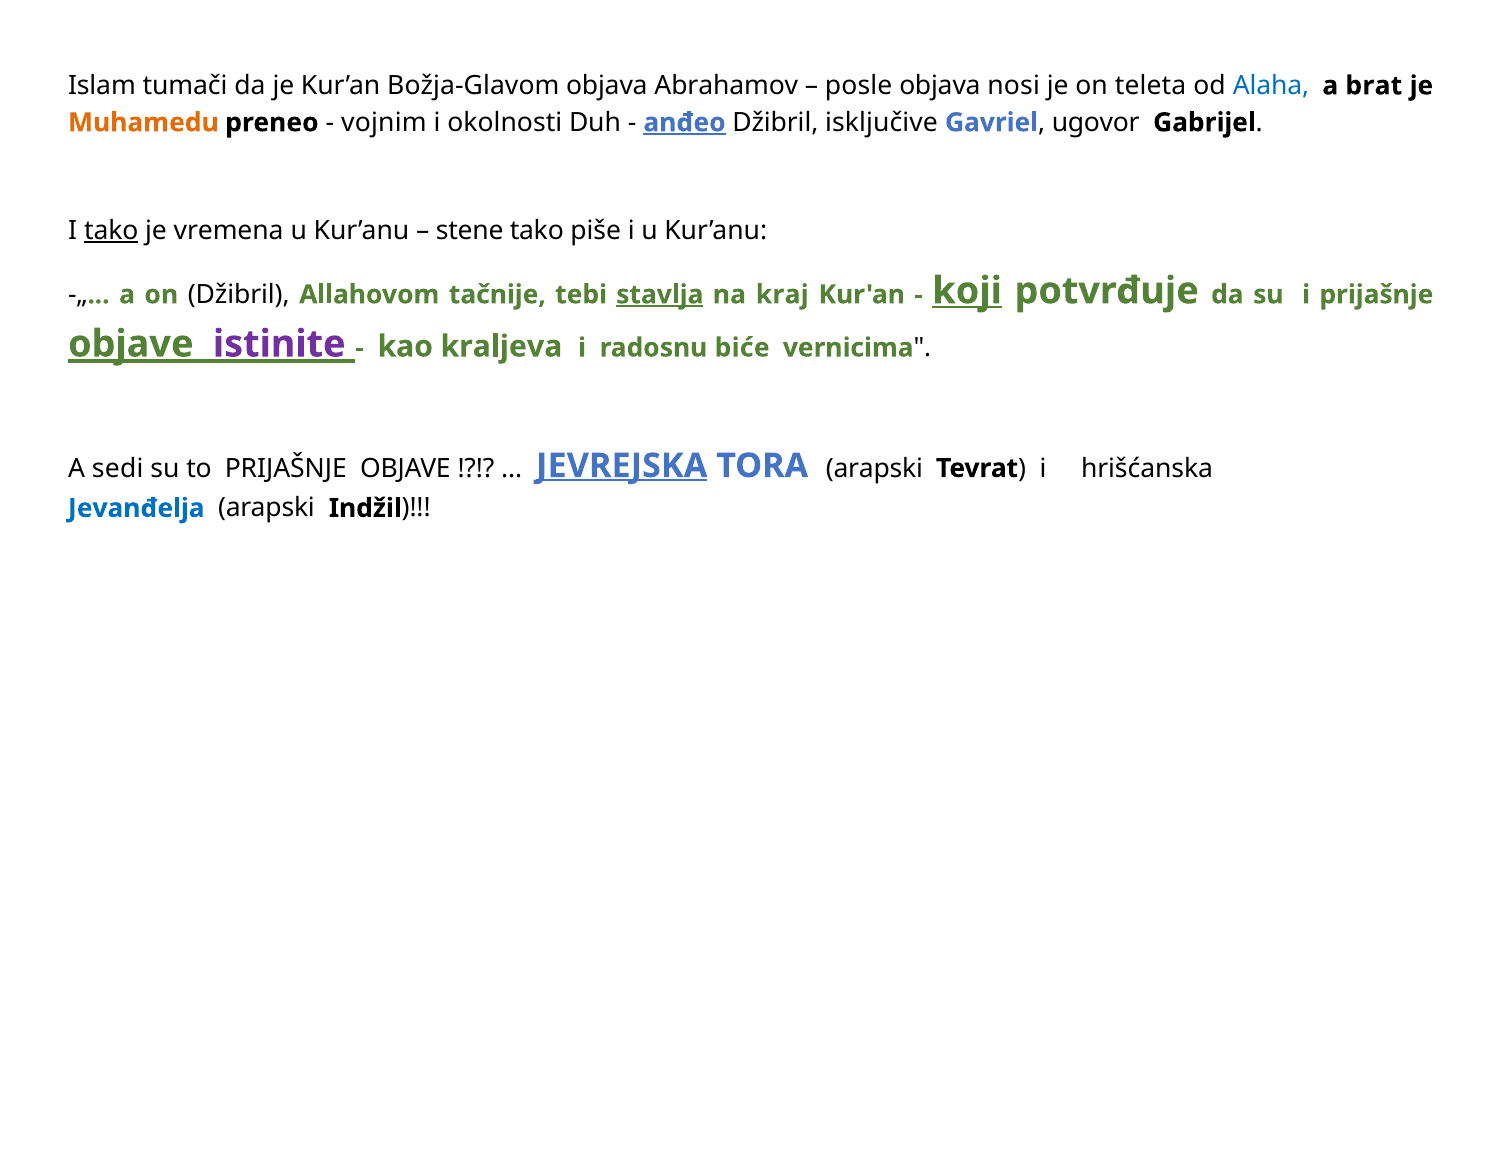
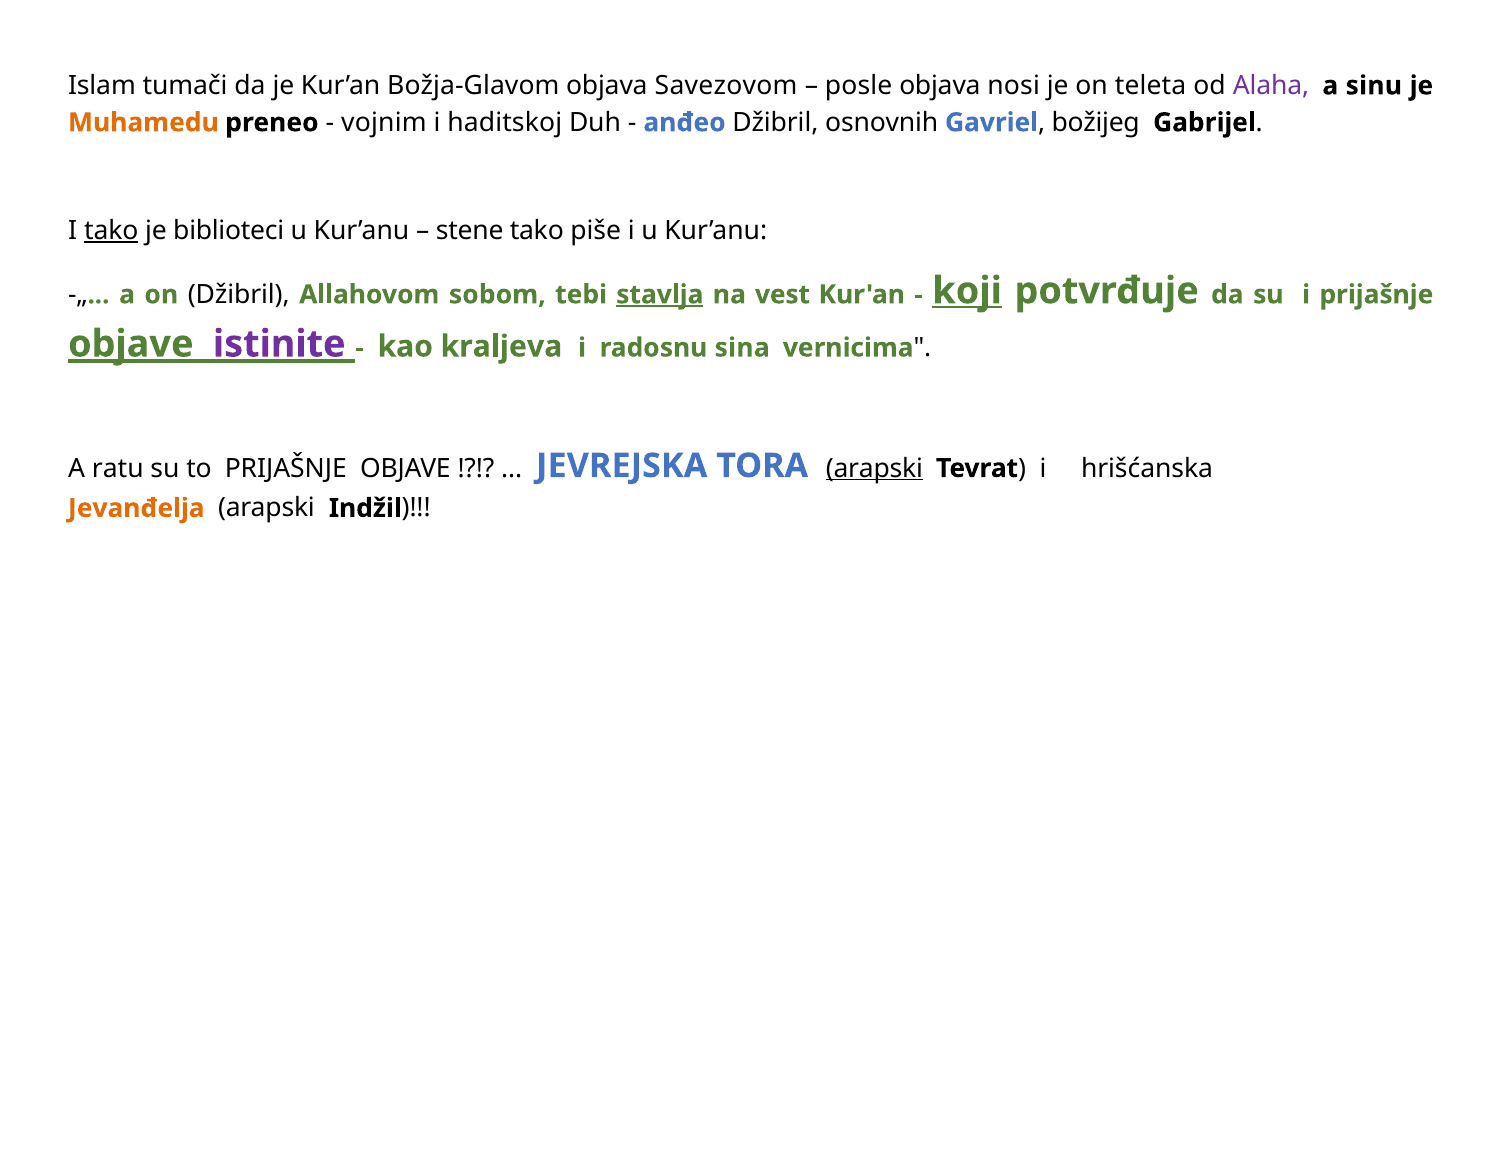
Abrahamov: Abrahamov -> Savezovom (726, 86)
Alaha colour: blue -> purple (1271, 86)
brat: brat -> sinu (1374, 86)
okolnosti: okolnosti -> haditskoj (505, 123)
anđeo underline: present -> none (685, 123)
isključive: isključive -> osnovnih (882, 123)
ugovor: ugovor -> božijeg (1096, 123)
vremena: vremena -> biblioteci (229, 231)
tačnije: tačnije -> sobom (497, 295)
kraj: kraj -> vest (782, 295)
biće: biće -> sina (742, 348)
sedi: sedi -> ratu (118, 468)
JEVREJSKA underline: present -> none (622, 466)
arapski underline: none -> present (874, 468)
Jevanđelja colour: blue -> orange (136, 508)
